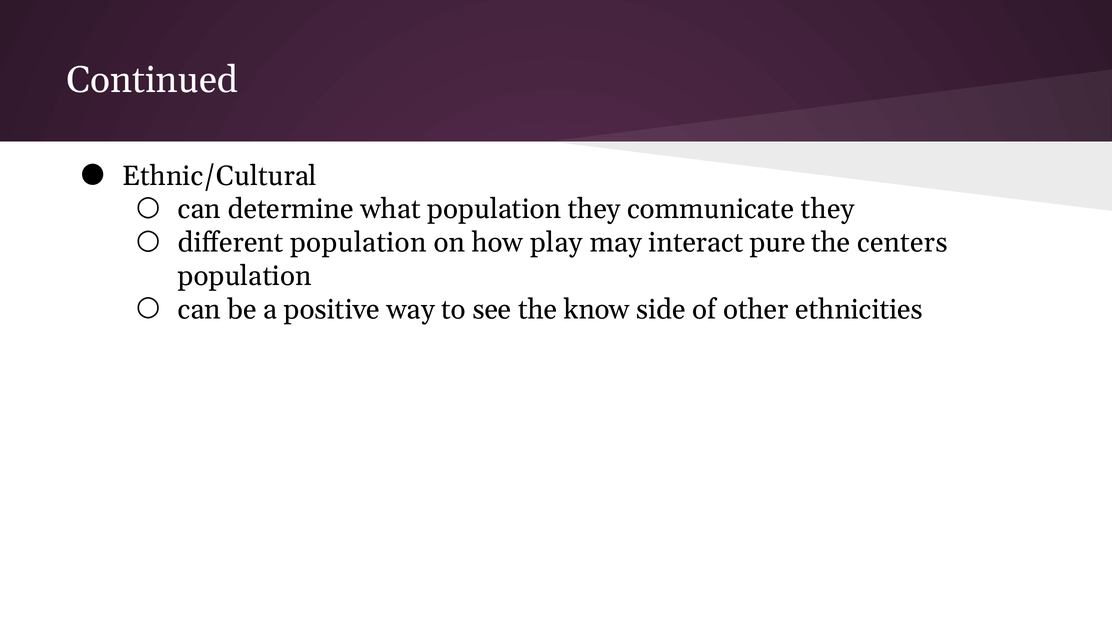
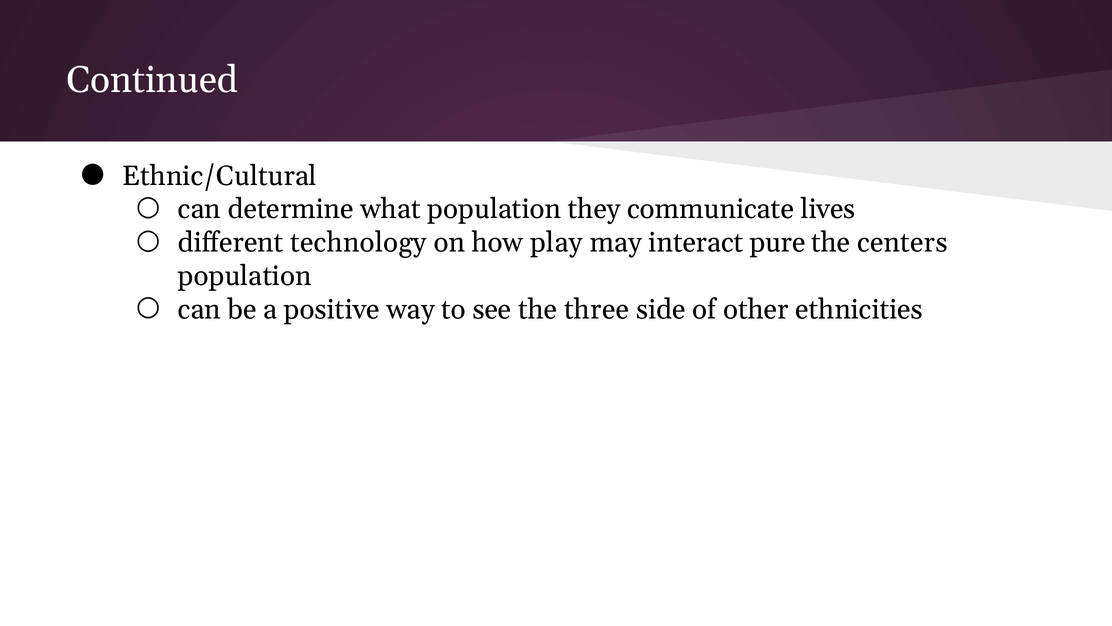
communicate they: they -> lives (828, 209)
different population: population -> technology (358, 242)
know: know -> three (597, 309)
